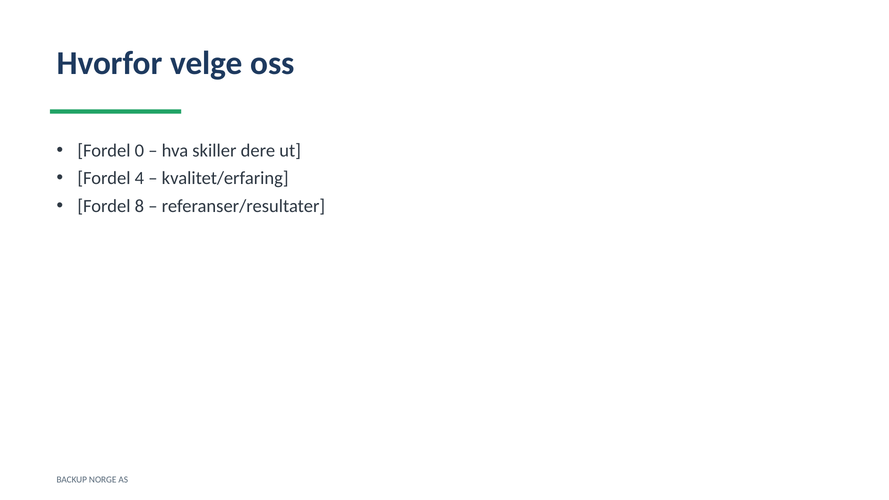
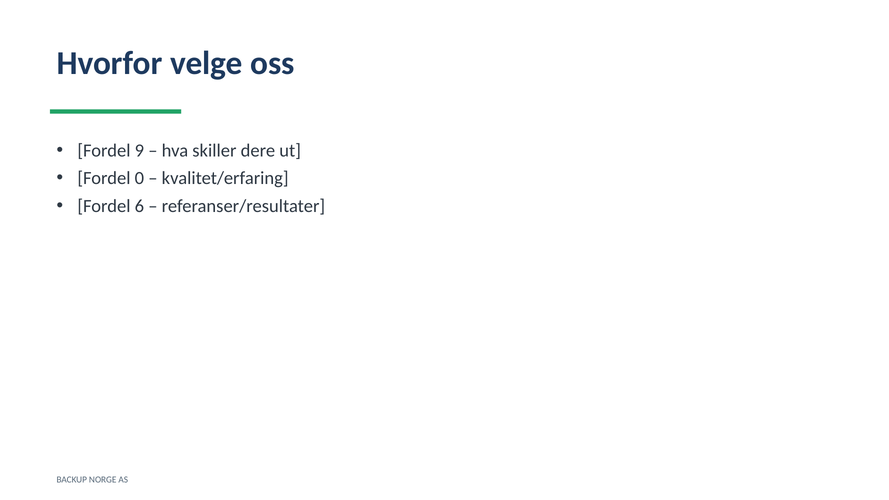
0: 0 -> 9 (139, 151)
4: 4 -> 0 (139, 178)
8: 8 -> 6 (139, 206)
